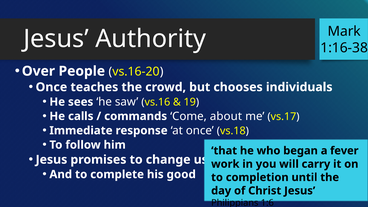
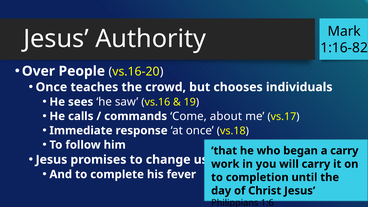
1:16-38: 1:16-38 -> 1:16-82 (344, 48)
a fever: fever -> carry (344, 151)
good: good -> fever (181, 174)
